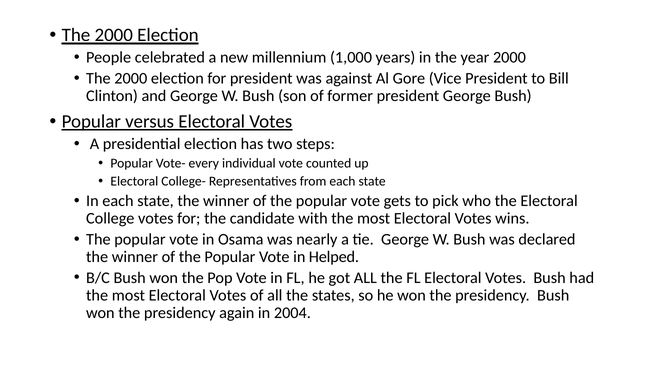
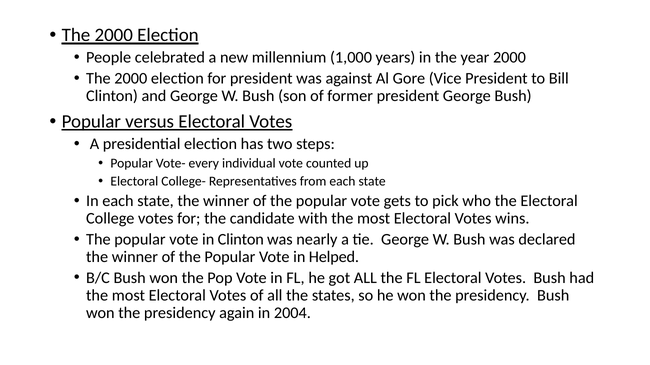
in Osama: Osama -> Clinton (241, 240)
